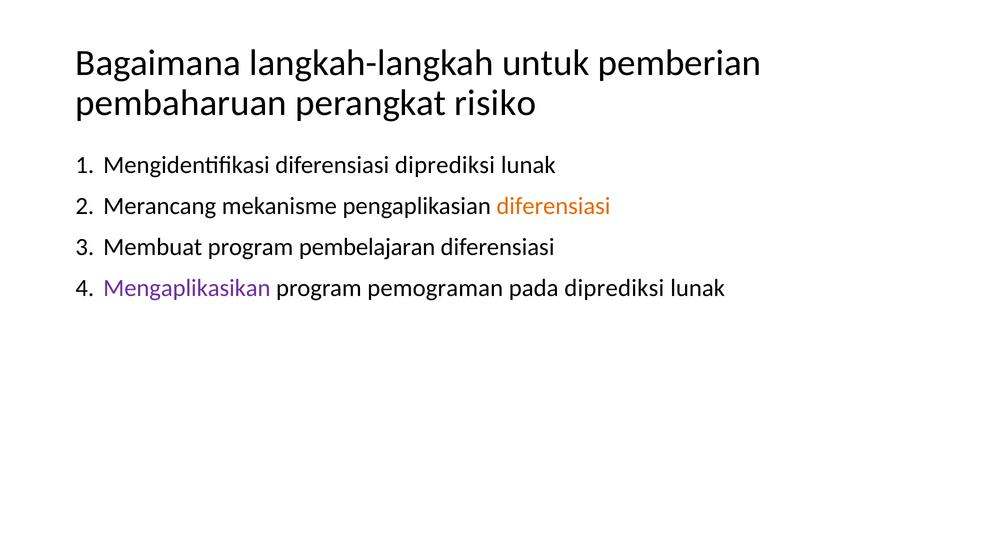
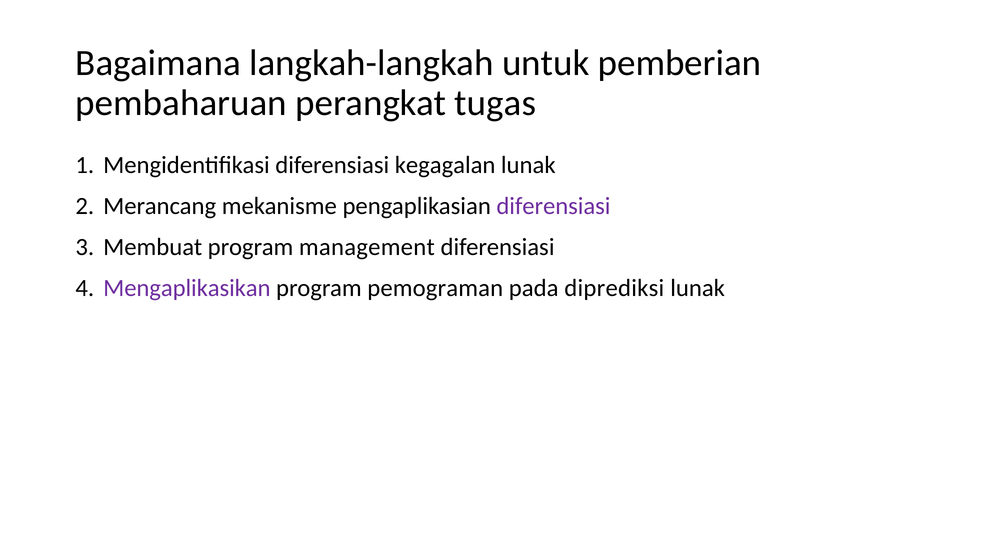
risiko: risiko -> tugas (495, 103)
diferensiasi diprediksi: diprediksi -> kegagalan (445, 165)
diferensiasi colour: orange -> purple (553, 206)
pembelajaran: pembelajaran -> management (367, 247)
